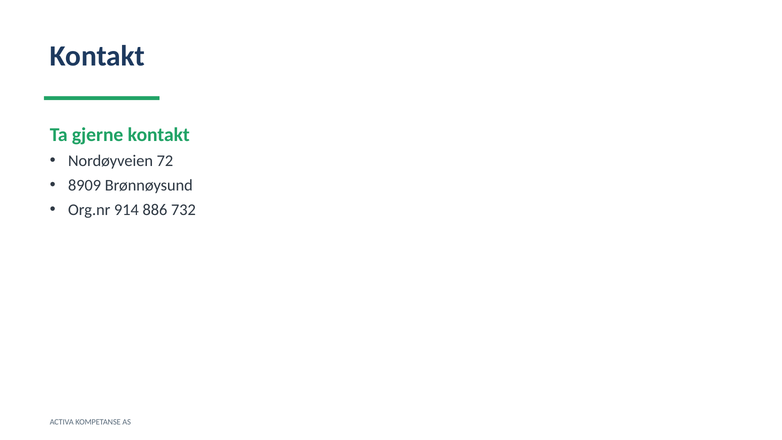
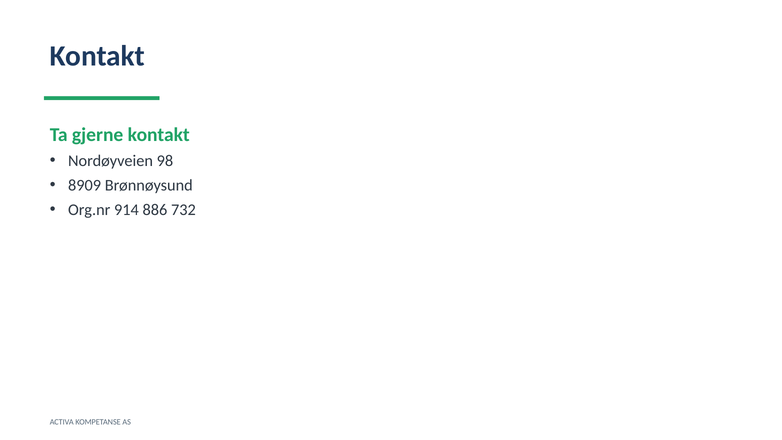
72: 72 -> 98 (165, 161)
